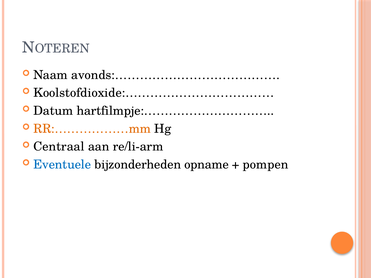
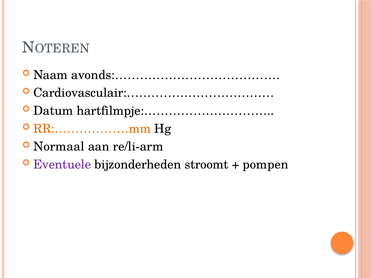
Koolstofdioxide:………………………………: Koolstofdioxide:……………………………… -> Cardiovasculair:……………………………… (154, 93)
Centraal: Centraal -> Normaal (59, 147)
Eventuele colour: blue -> purple (62, 165)
opname: opname -> stroomt (207, 165)
